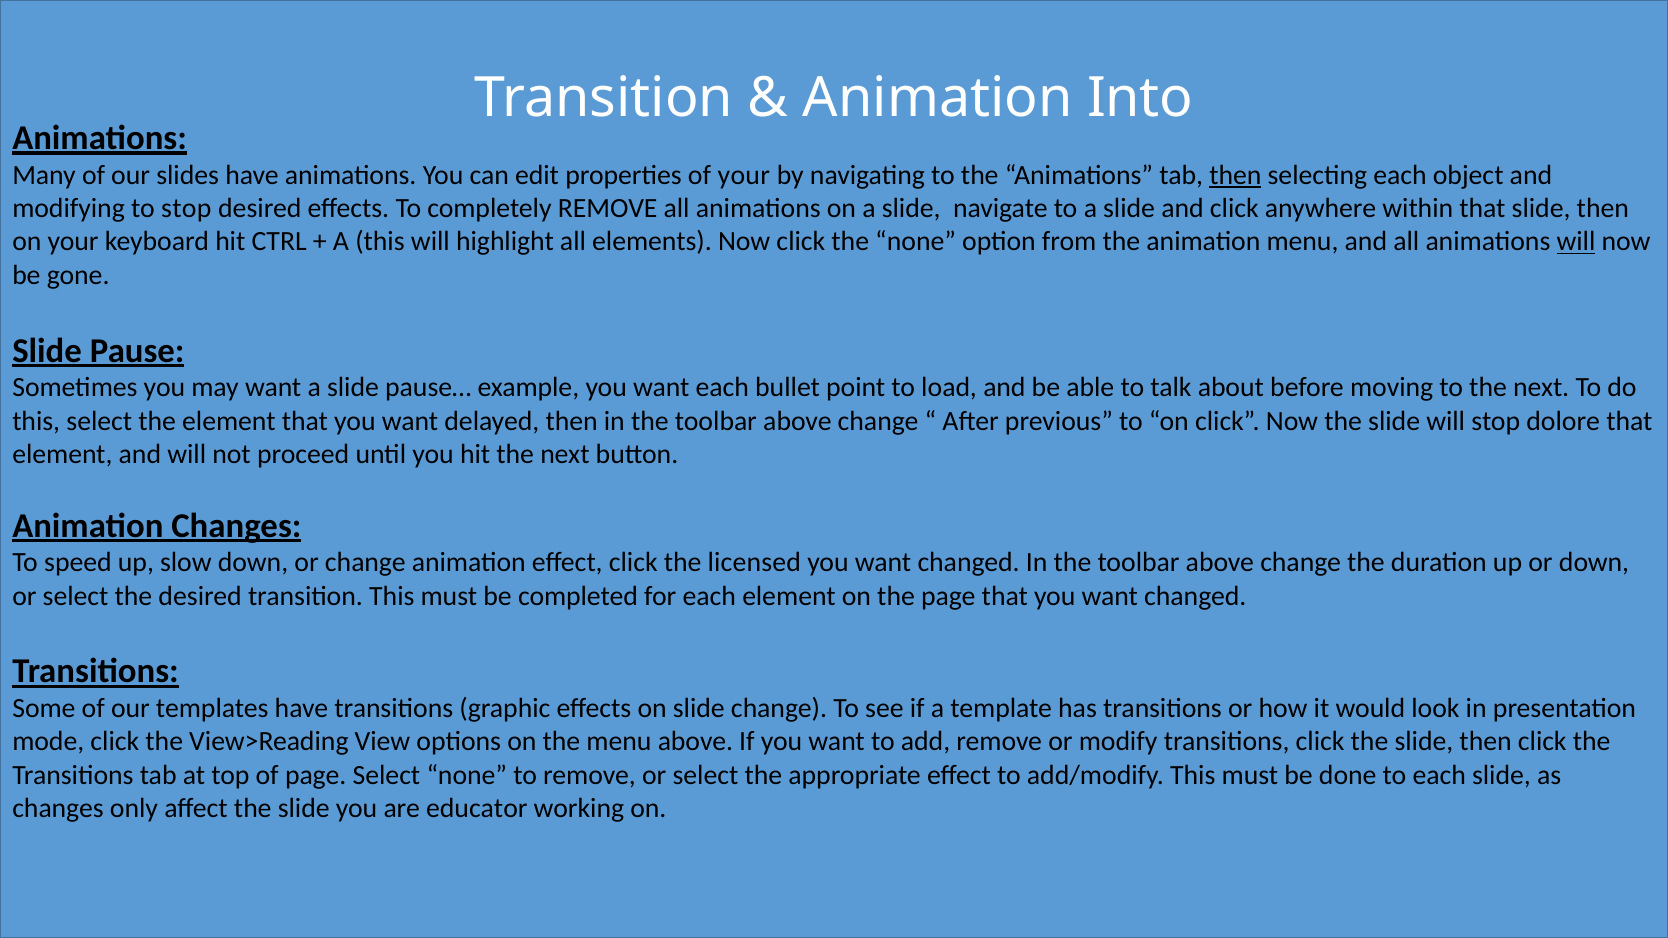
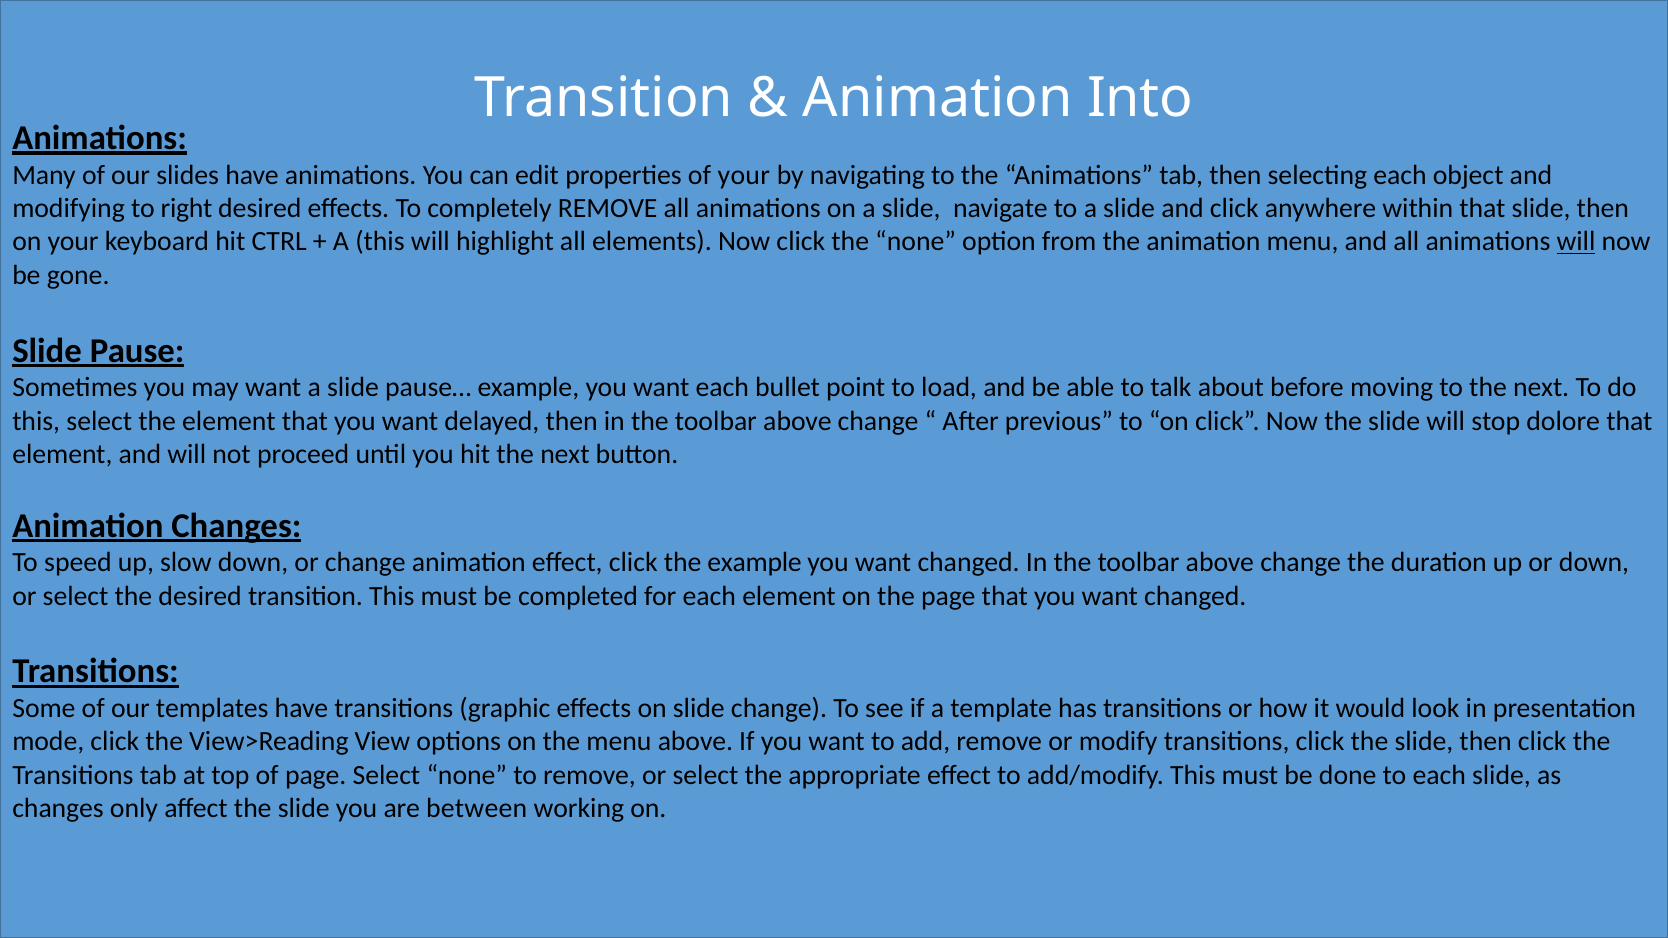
then underline: present -> none (1235, 175)
to stop: stop -> right (187, 208)
the licensed: licensed -> example (755, 563)
educator: educator -> between (477, 809)
